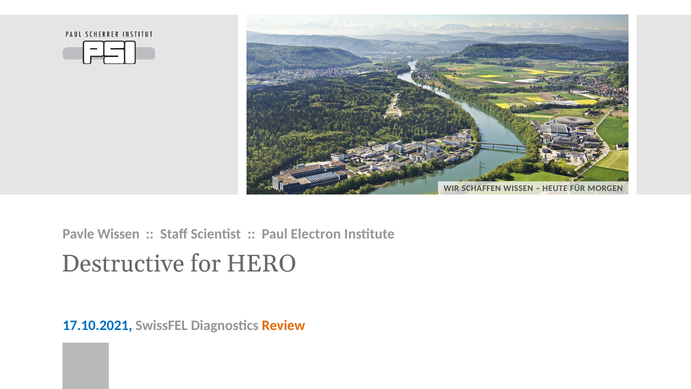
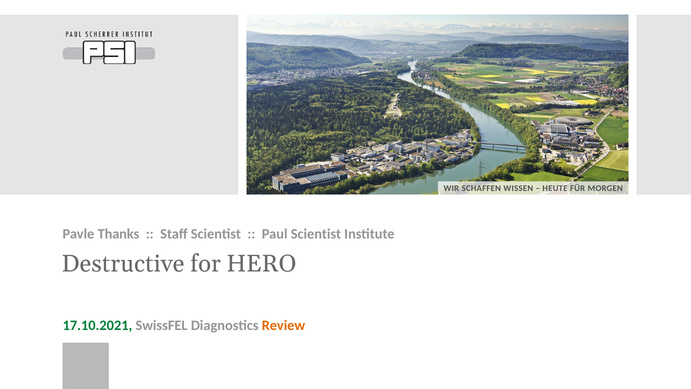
Pavle Wissen: Wissen -> Thanks (119, 234)
Paul Electron: Electron -> Scientist (316, 234)
17.10.2021 colour: blue -> green (97, 325)
